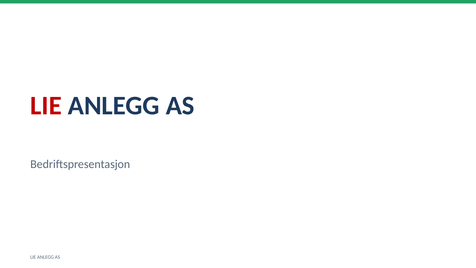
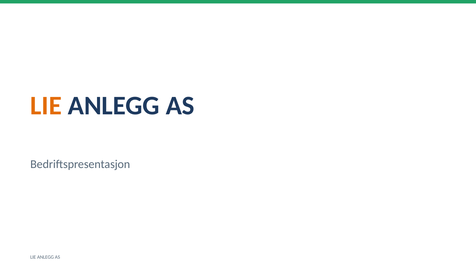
LIE colour: red -> orange (46, 106)
